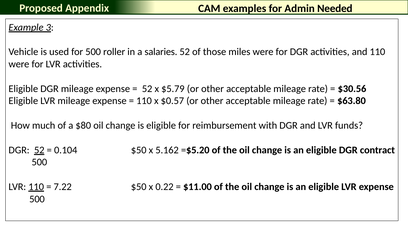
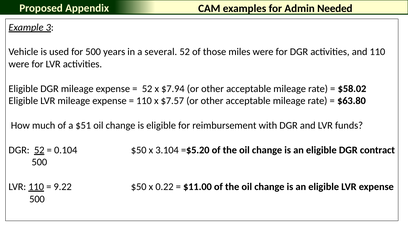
roller: roller -> years (114, 52)
salaries: salaries -> several (161, 52)
$5.79: $5.79 -> $7.94 (173, 88)
$30.56: $30.56 -> $58.02 (352, 88)
$0.57: $0.57 -> $7.57 (172, 101)
$80: $80 -> $51 (83, 125)
5.162: 5.162 -> 3.104 (167, 150)
7.22: 7.22 -> 9.22 (63, 186)
